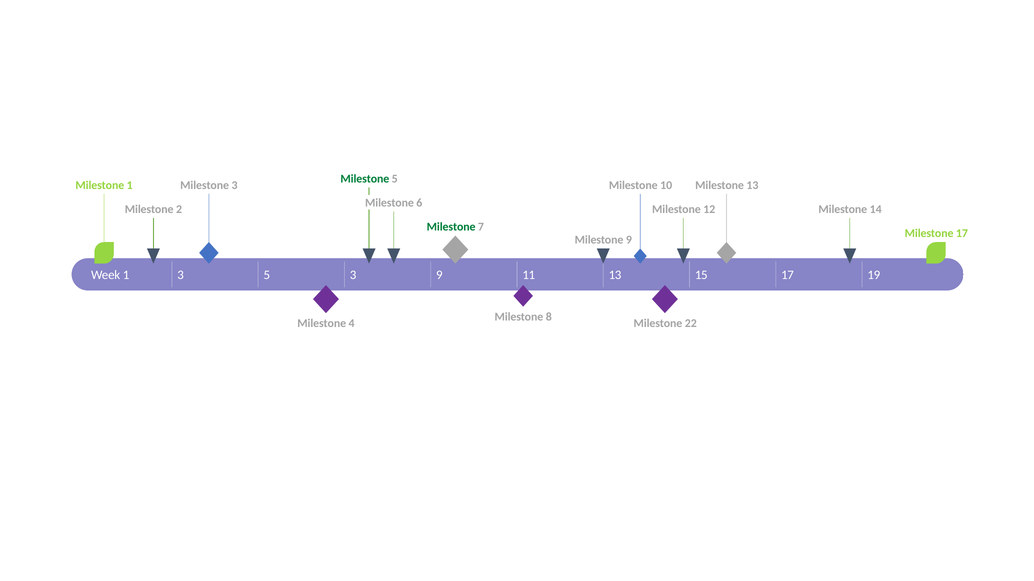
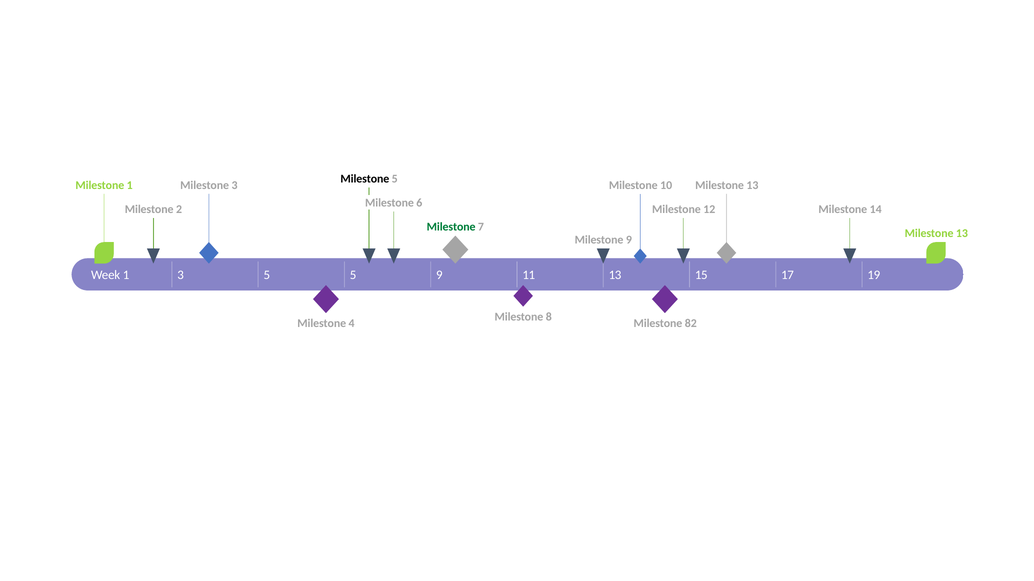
Milestone colour: green -> black (365, 179)
17: 17 -> 13 (962, 234)
5 3: 3 -> 5 (353, 276)
22: 22 -> 82 (691, 324)
